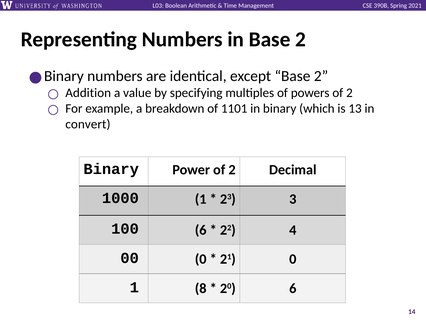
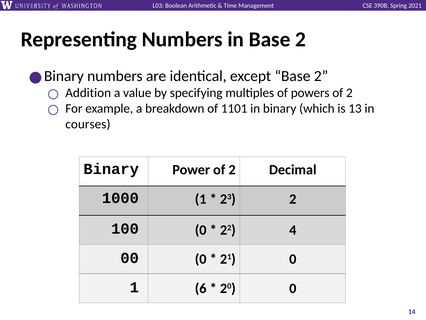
convert: convert -> courses (88, 124)
23 3: 3 -> 2 (293, 199)
100 6: 6 -> 0 (201, 230)
8: 8 -> 6 (201, 288)
20 6: 6 -> 0 (293, 288)
